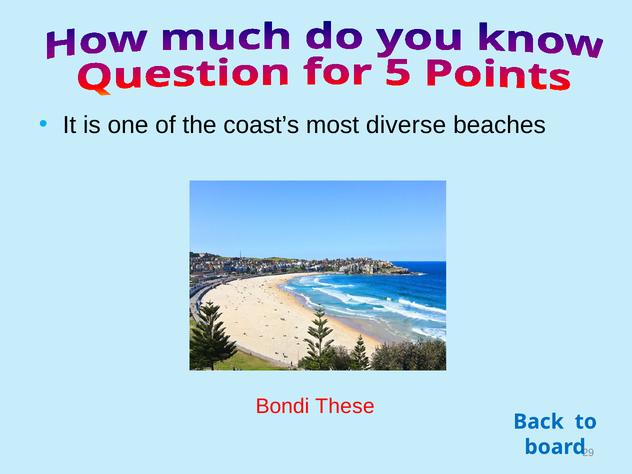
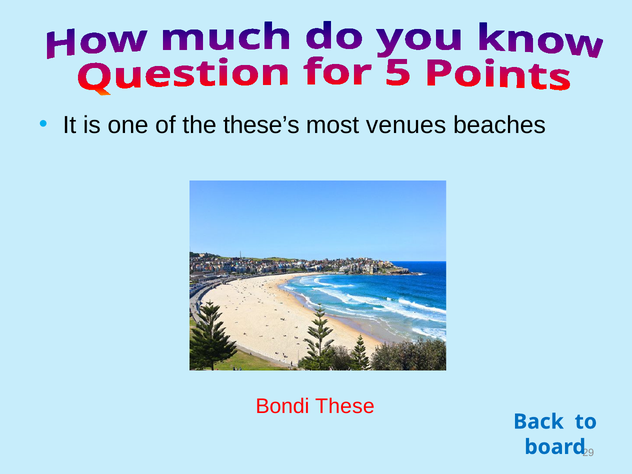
coast’s: coast’s -> these’s (261, 125)
diverse: diverse -> venues (406, 125)
